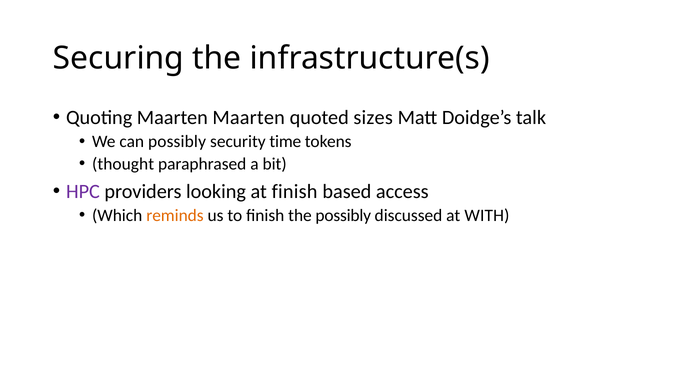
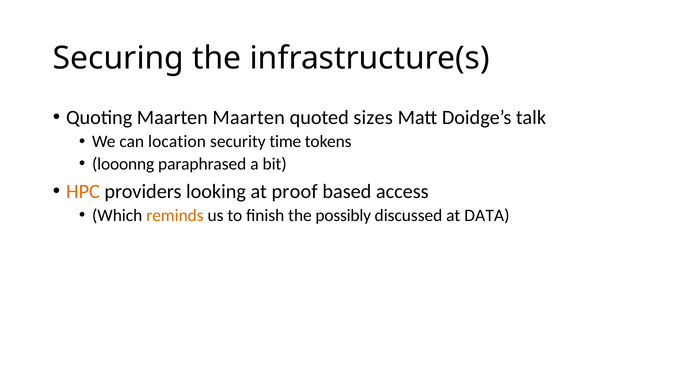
can possibly: possibly -> location (177, 141)
thought: thought -> looonng (123, 164)
HPC colour: purple -> orange (83, 191)
at finish: finish -> proof (295, 191)
WITH: WITH -> DATA (487, 215)
